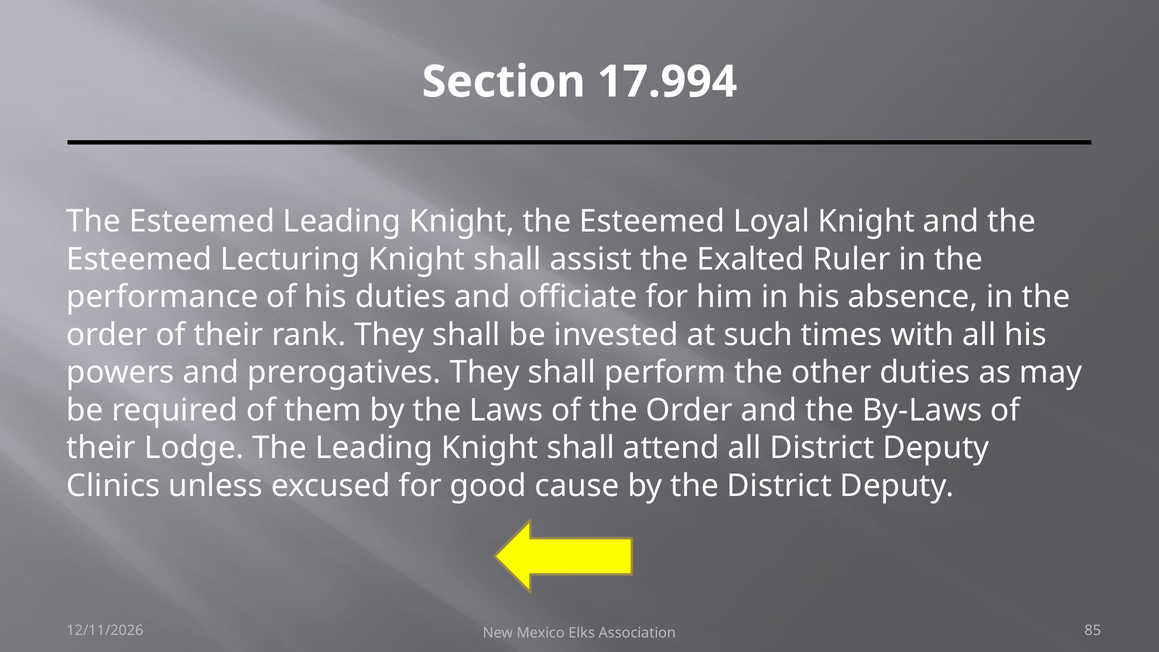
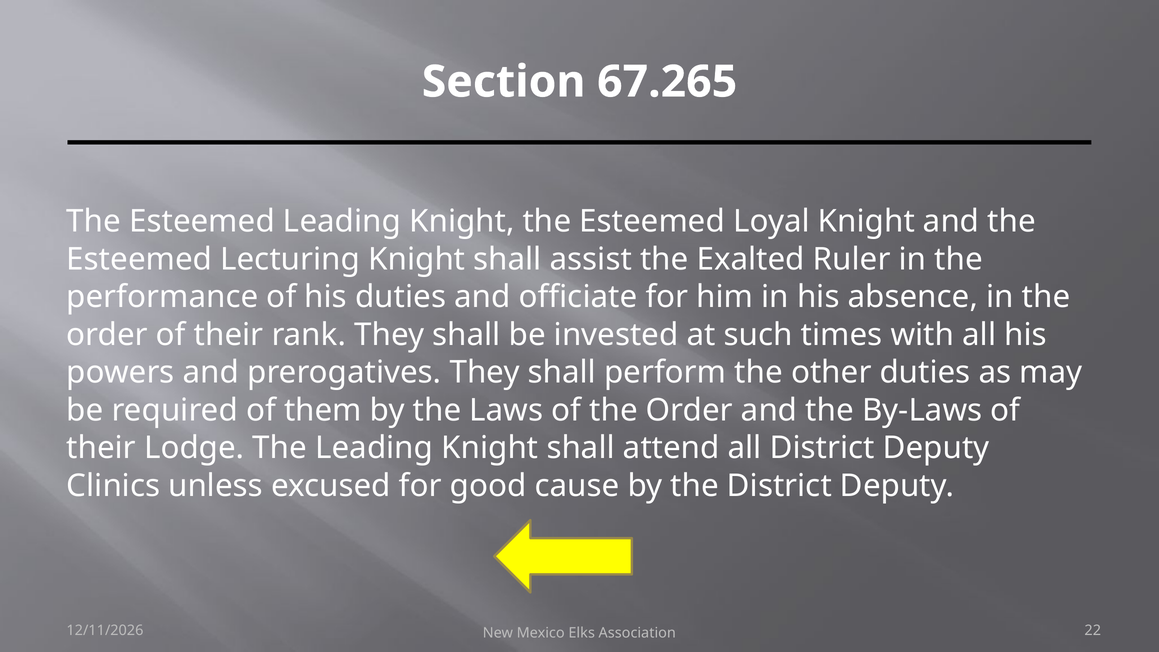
17.994: 17.994 -> 67.265 (667, 82)
85: 85 -> 22 (1093, 630)
